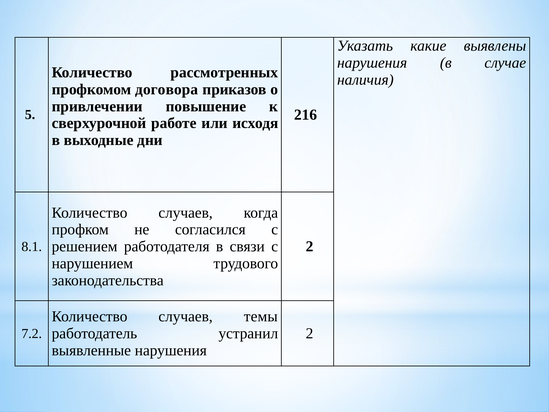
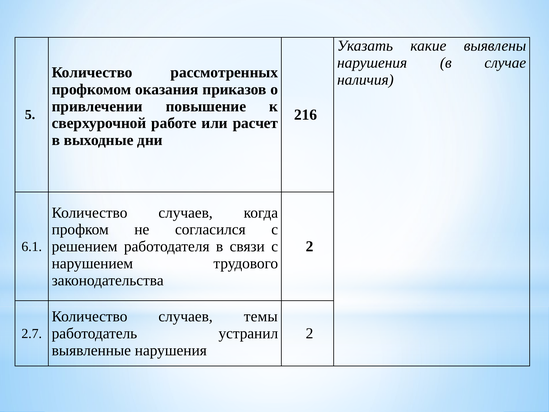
договора: договора -> оказания (167, 89)
исходя: исходя -> расчет (255, 123)
8.1: 8.1 -> 6.1 (32, 246)
7.2: 7.2 -> 2.7 (32, 333)
